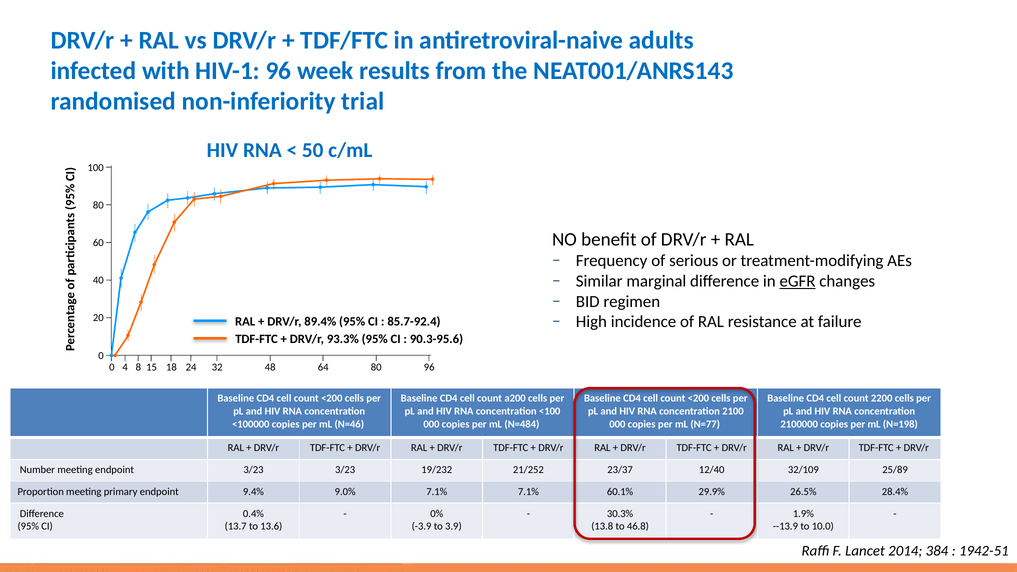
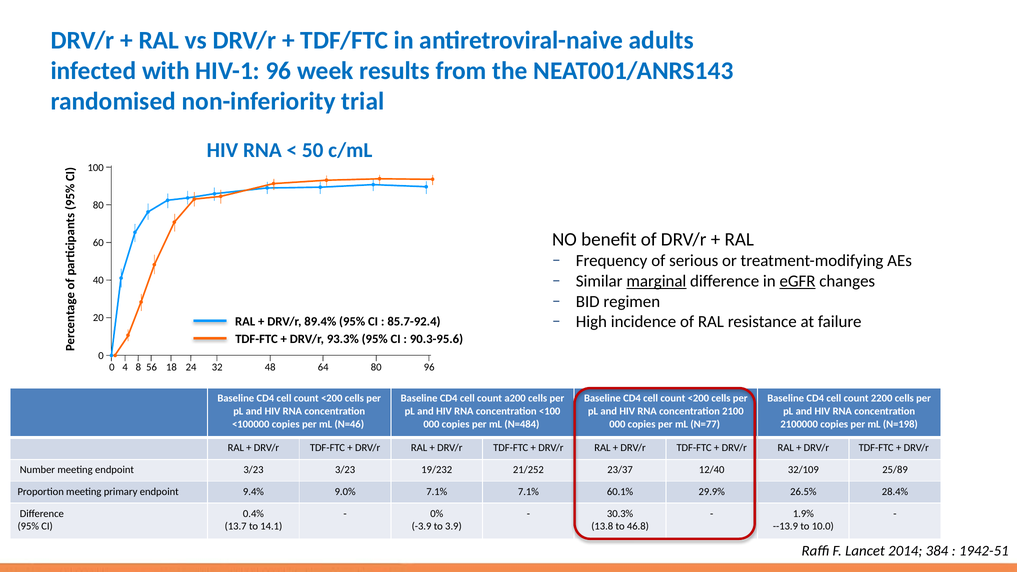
marginal underline: none -> present (656, 281)
15: 15 -> 56 (152, 367)
13.6: 13.6 -> 14.1 (271, 526)
